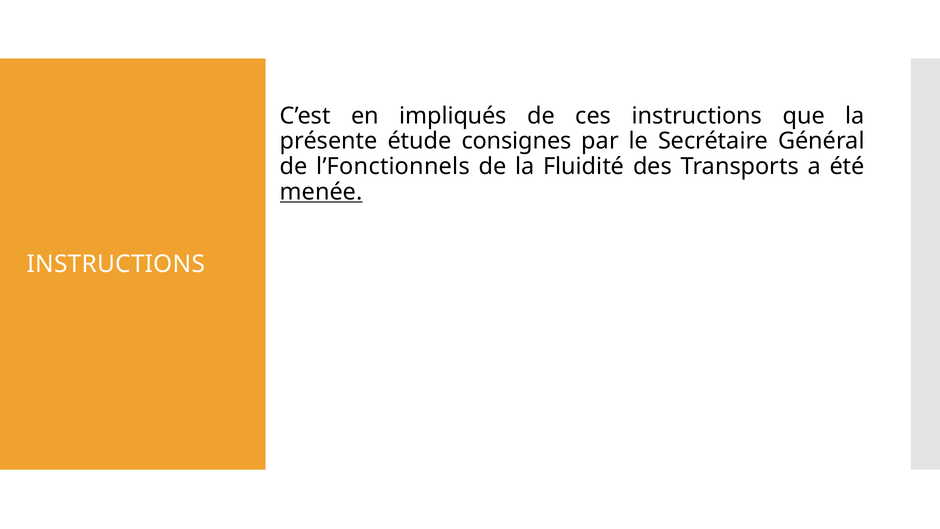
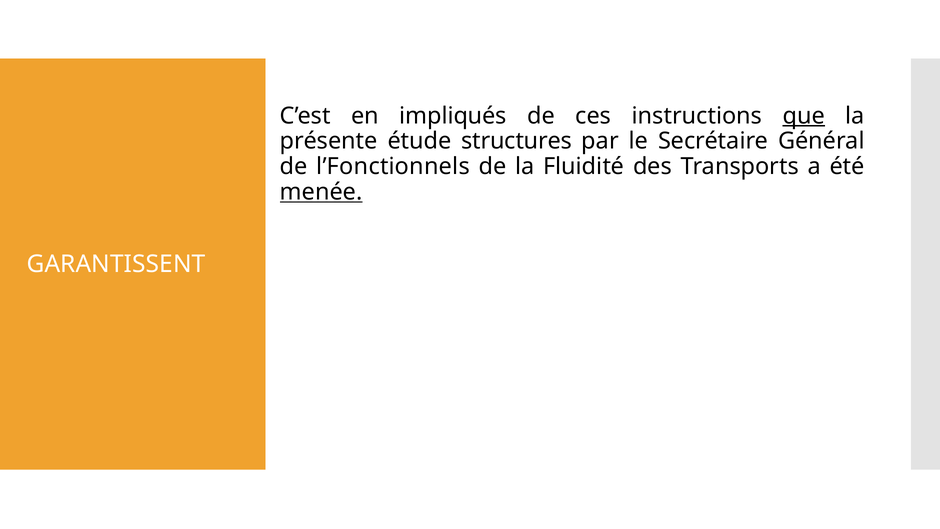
que underline: none -> present (804, 116)
consignes: consignes -> structures (517, 141)
INSTRUCTIONS: INSTRUCTIONS -> GARANTISSENT (116, 264)
